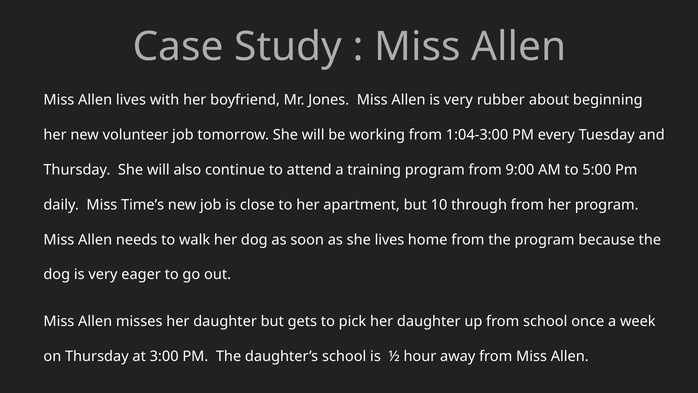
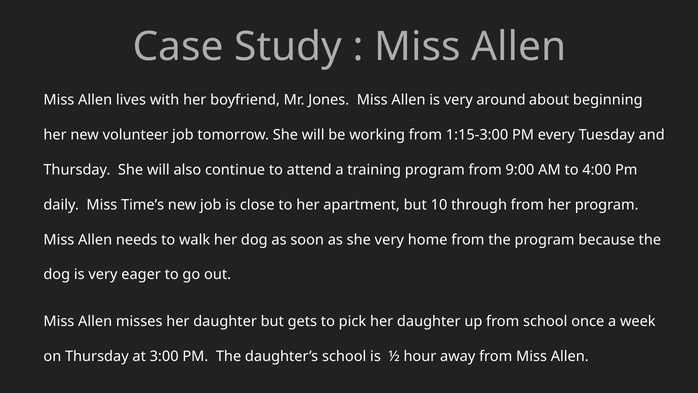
rubber: rubber -> around (501, 100)
1:04-3:00: 1:04-3:00 -> 1:15-3:00 (477, 135)
5:00: 5:00 -> 4:00 (597, 170)
she lives: lives -> very (389, 240)
